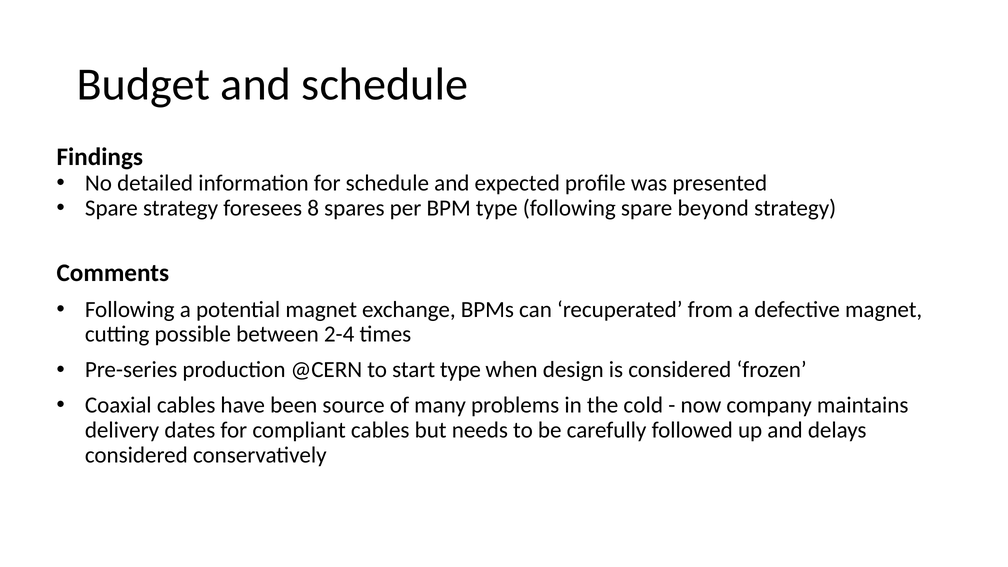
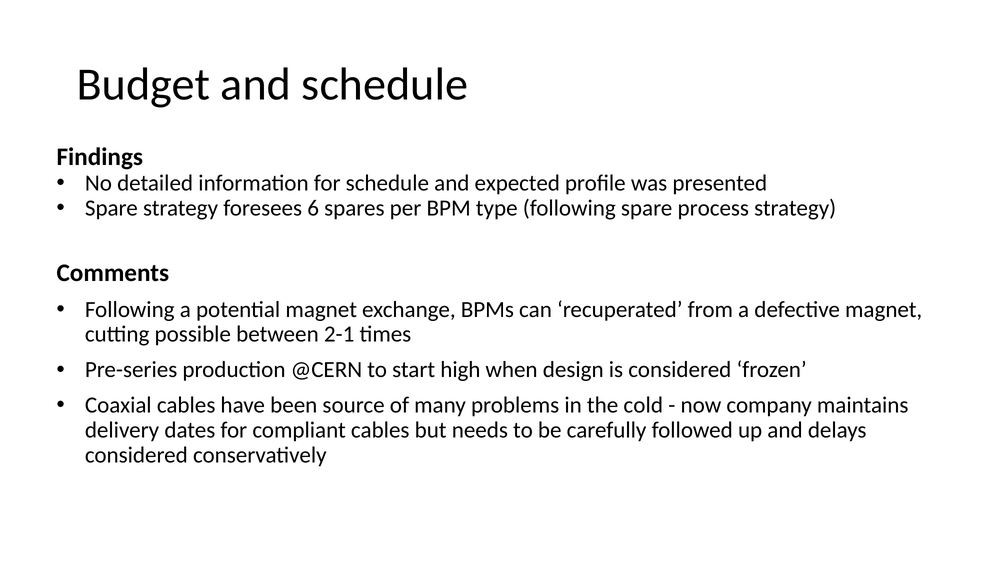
8: 8 -> 6 (313, 208)
beyond: beyond -> process (713, 208)
2-4: 2-4 -> 2-1 (339, 334)
start type: type -> high (460, 370)
